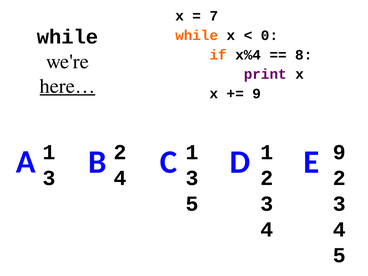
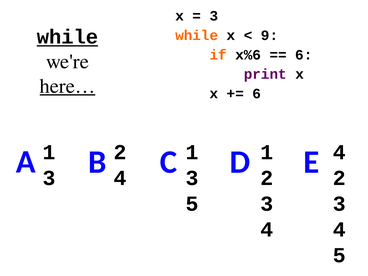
7: 7 -> 3 (214, 16)
while underline: none -> present (67, 37)
0: 0 -> 9 (270, 35)
x%4: x%4 -> x%6 (248, 55)
8: 8 -> 6 (304, 55)
9: 9 -> 6 (257, 94)
E 9: 9 -> 4 (339, 152)
